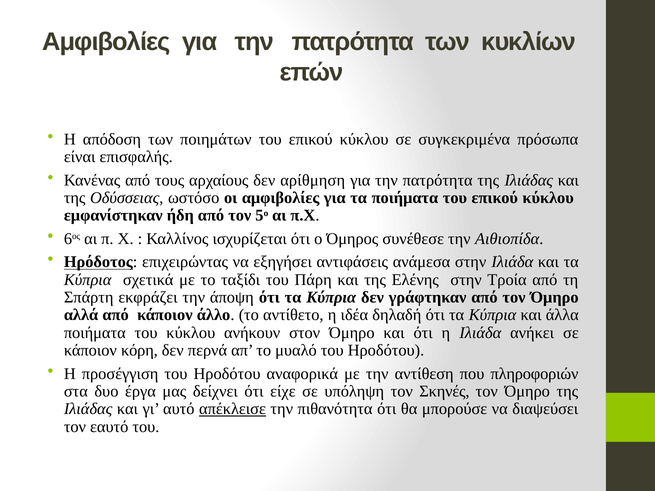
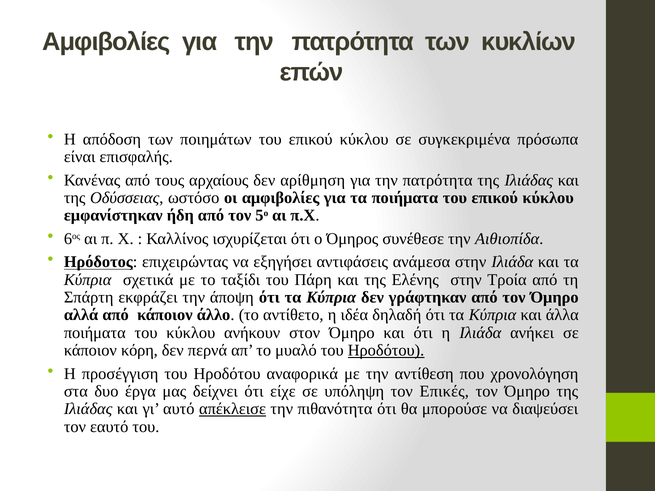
Ηροδότου underline: none -> present (386, 351)
πληροφοριών: πληροφοριών -> χρονολόγηση (534, 374)
Σκηνές: Σκηνές -> Επικές (444, 392)
